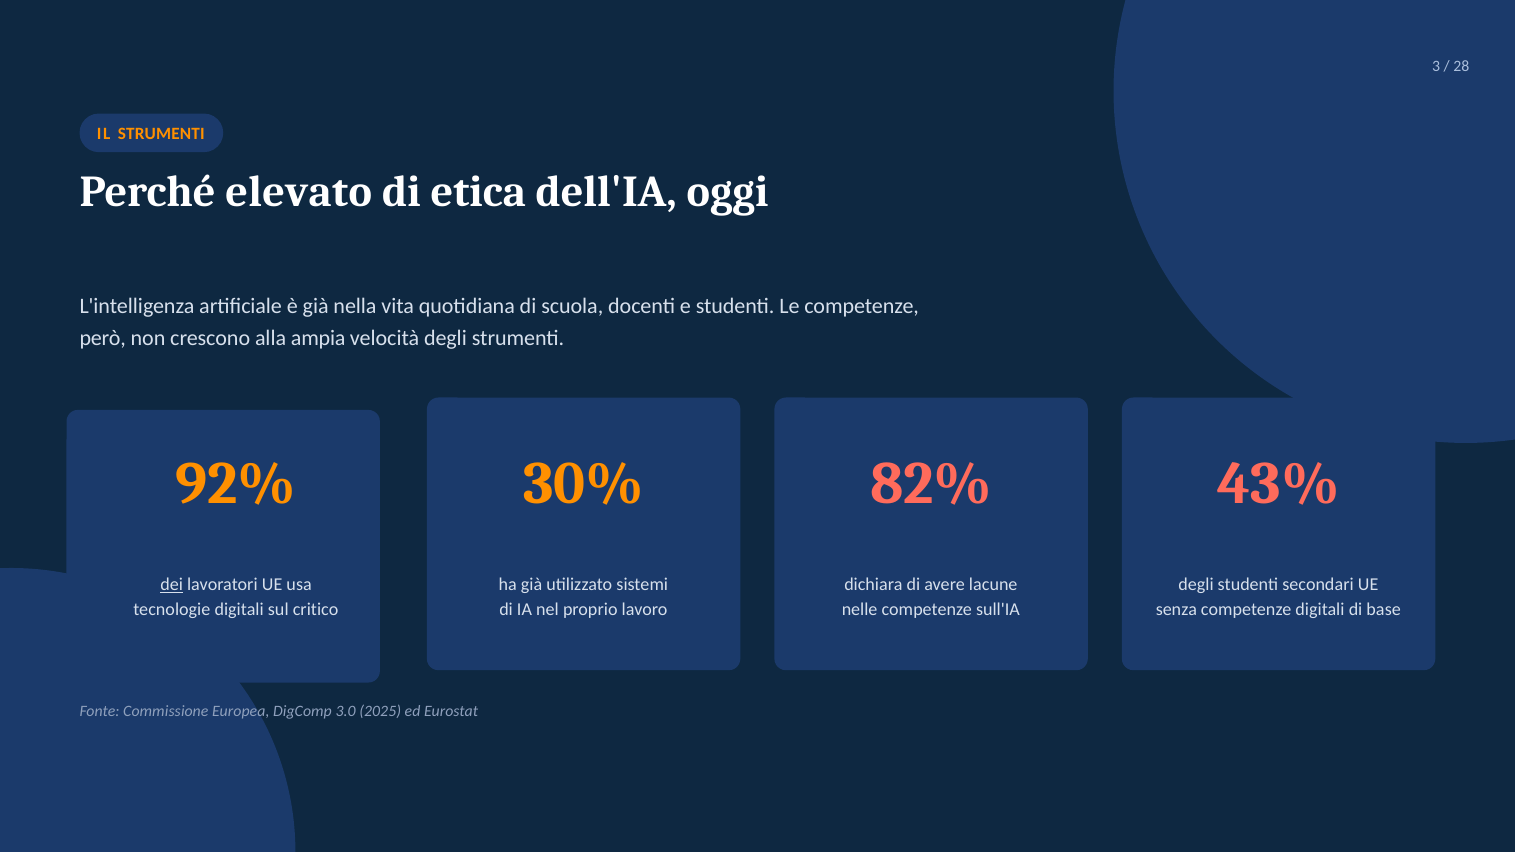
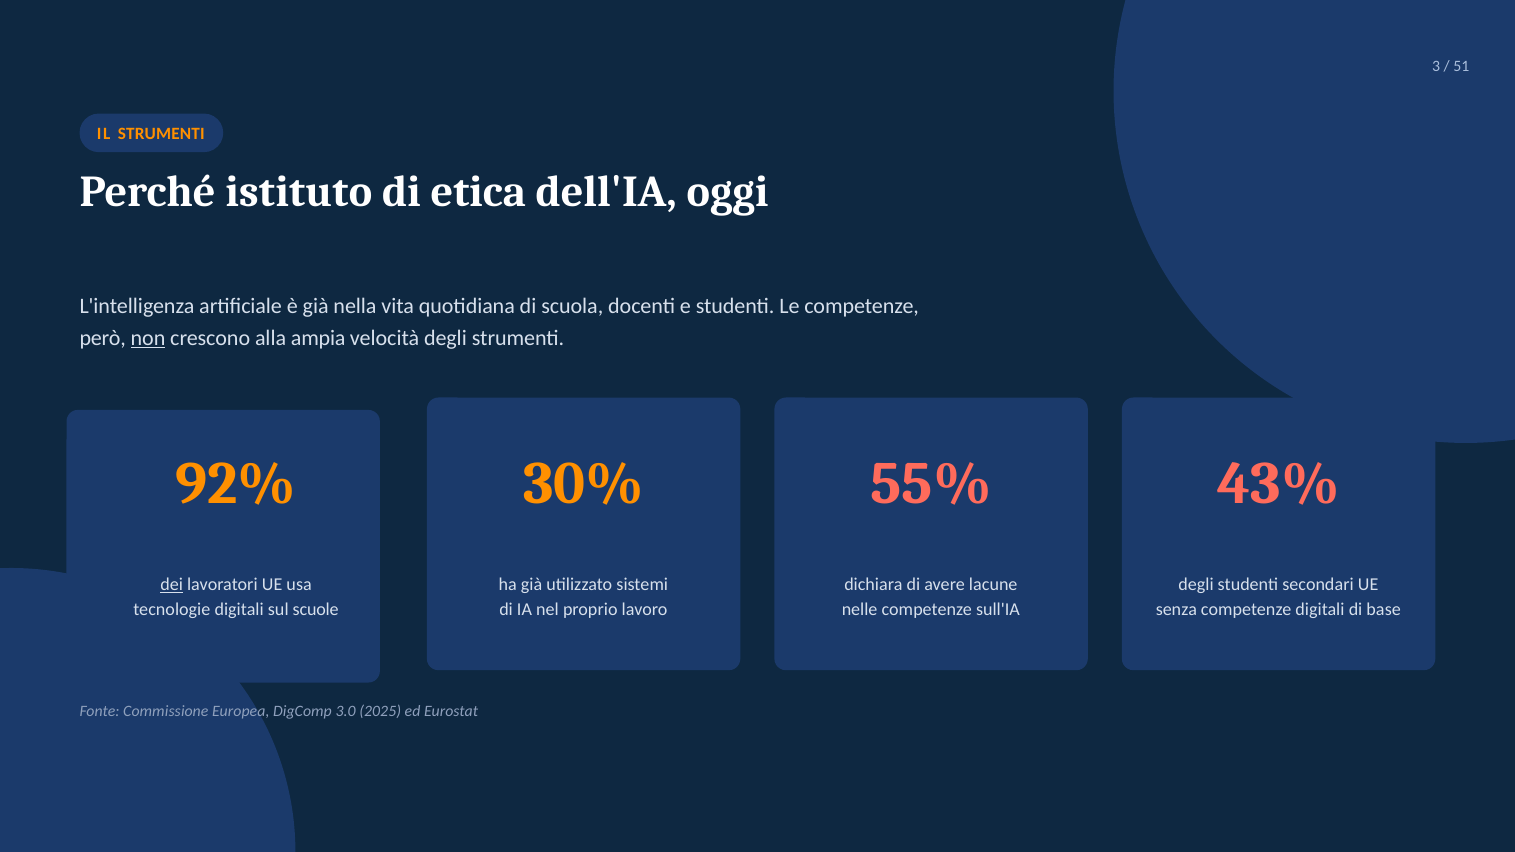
28: 28 -> 51 (1461, 66)
elevato: elevato -> istituto (299, 192)
non underline: none -> present (148, 338)
82%: 82% -> 55% (931, 484)
critico: critico -> scuole (316, 610)
